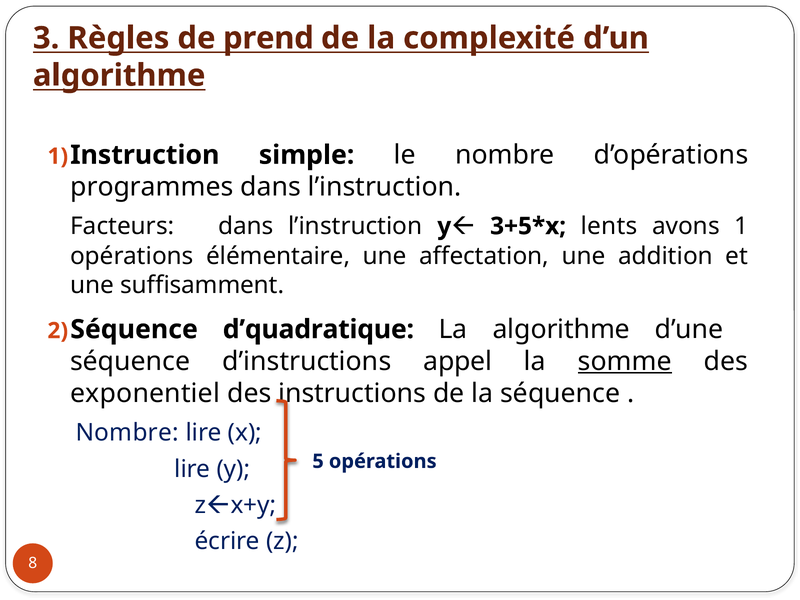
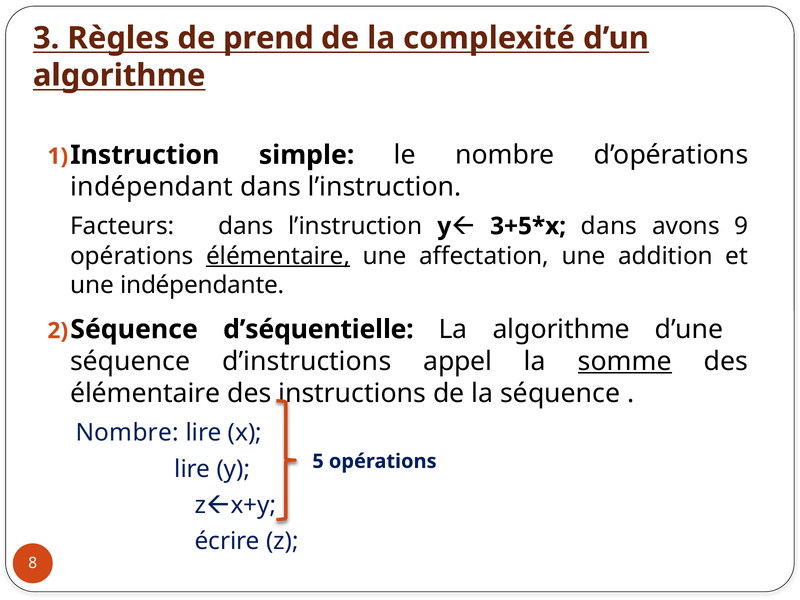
programmes: programmes -> indépendant (152, 187)
lents: lents -> dans (609, 226)
1: 1 -> 9 (741, 226)
élémentaire underline: none -> present (278, 256)
suffisamment: suffisamment -> indépendante (202, 285)
d’quadratique: d’quadratique -> d’séquentielle (318, 329)
exponentiel: exponentiel -> élémentaire (145, 393)
